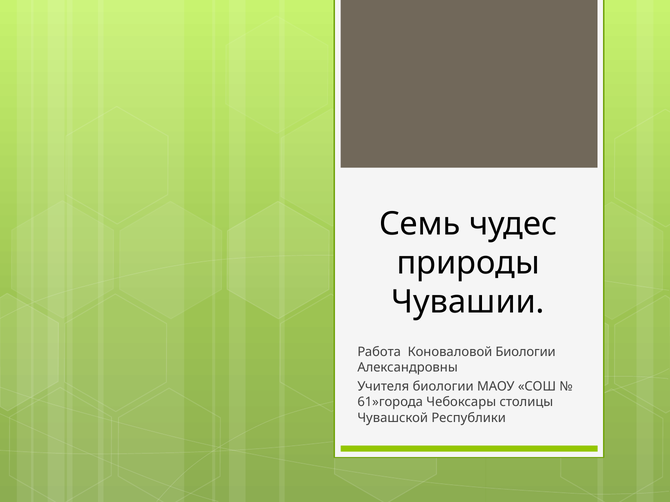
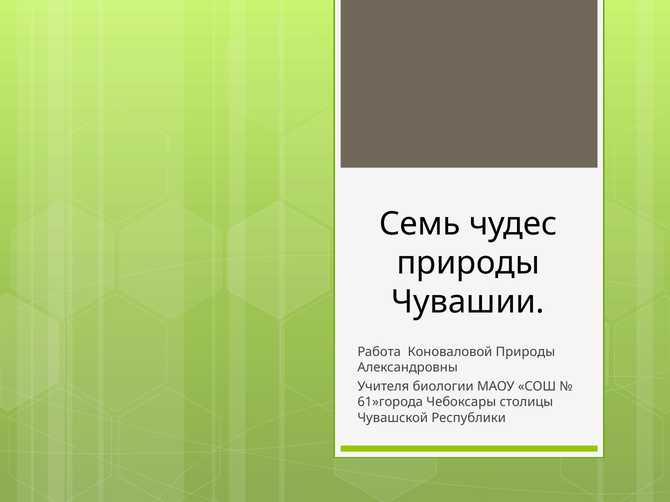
Коноваловой Биологии: Биологии -> Природы (525, 352)
